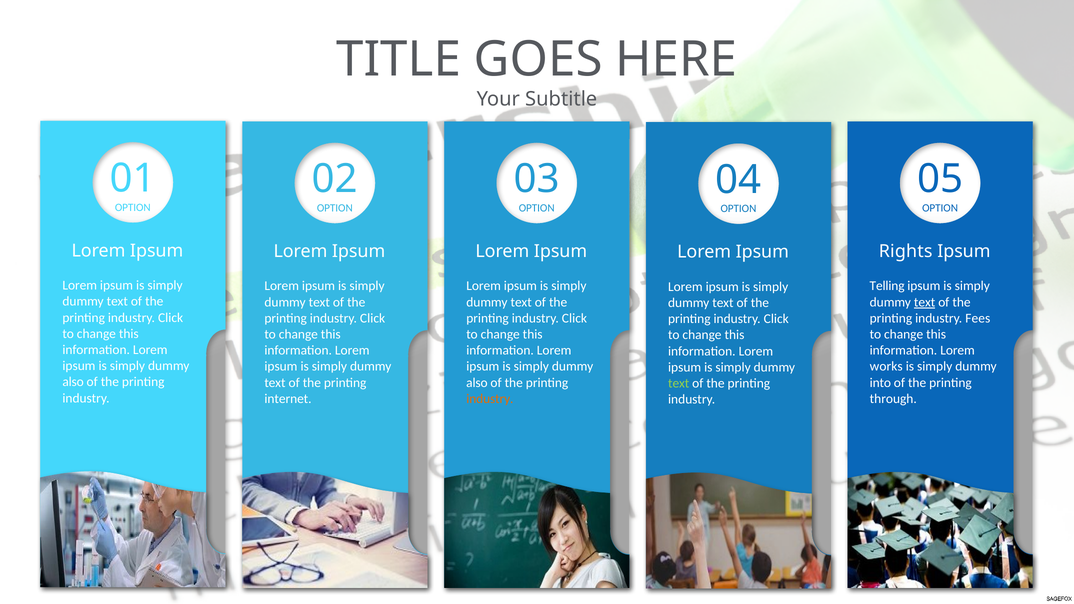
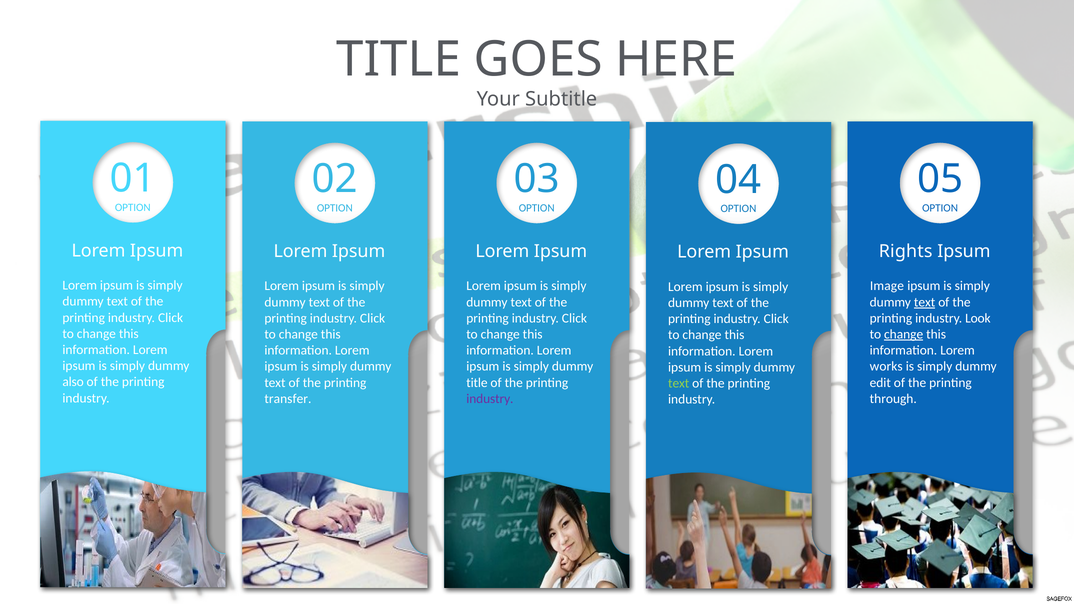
Telling: Telling -> Image (887, 286)
Fees: Fees -> Look (978, 318)
change underline: none -> present (904, 334)
also: also -> title (477, 383)
into: into -> edit (880, 383)
internet: internet -> transfer (288, 399)
industry colour: orange -> purple (490, 399)
